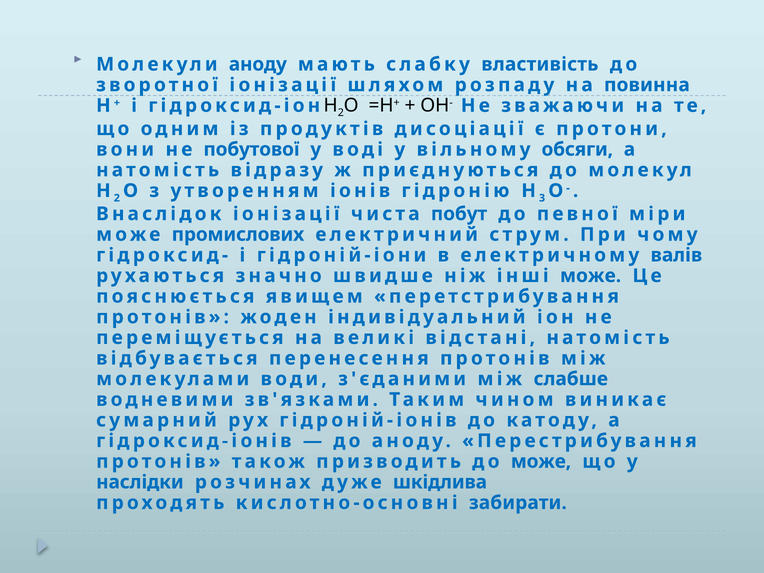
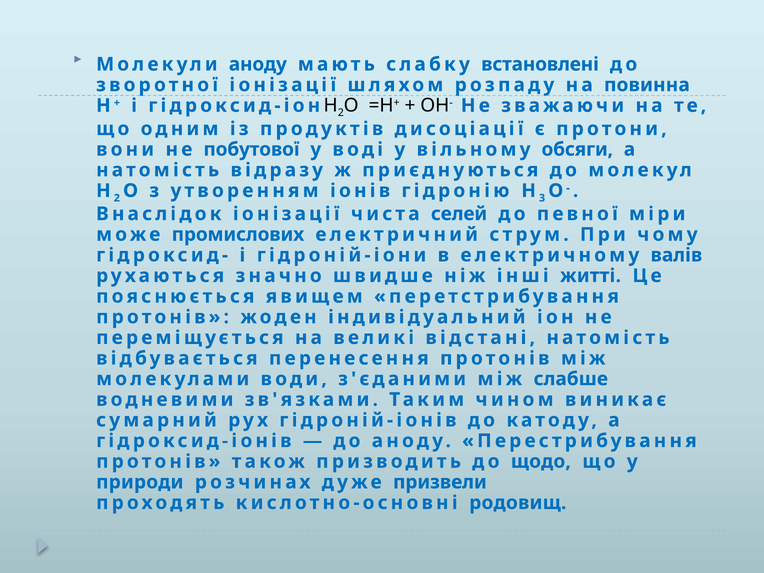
властивість: властивість -> встановлені (540, 64)
побут: побут -> селей (459, 214)
інші може: може -> житті (591, 276)
до може: може -> щодо (541, 461)
наслідки: наслідки -> природи (140, 482)
шкідлива: шкідлива -> призвели (440, 482)
забирати: забирати -> родовищ (518, 503)
